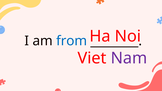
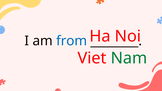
Nam colour: purple -> green (129, 58)
